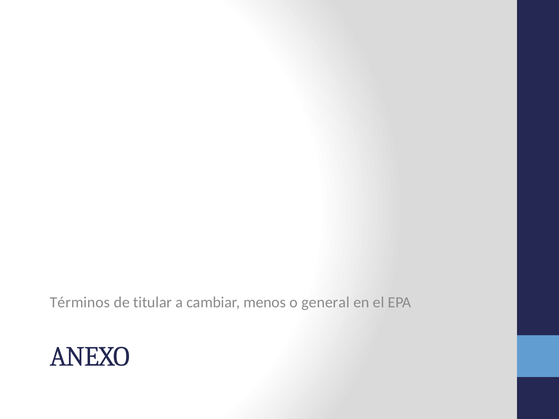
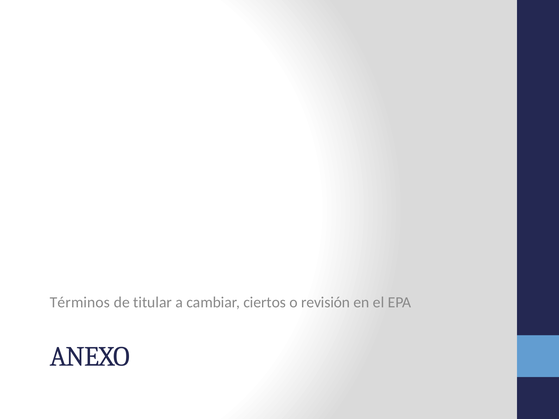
menos: menos -> ciertos (265, 303)
general: general -> revisión (326, 303)
